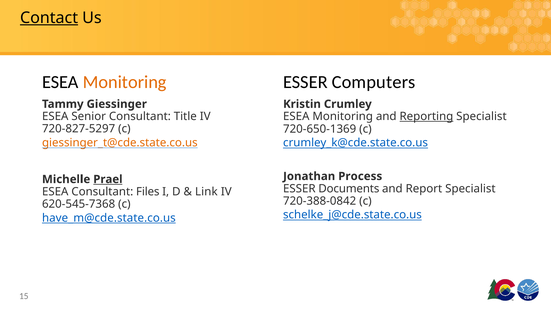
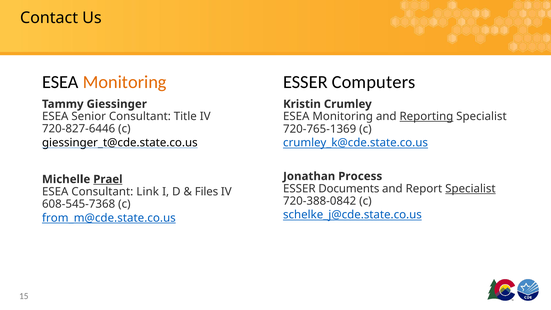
Contact underline: present -> none (49, 18)
720-827-5297: 720-827-5297 -> 720-827-6446 (79, 129)
720-650-1369: 720-650-1369 -> 720-765-1369 (320, 129)
giessinger_t@cde.state.co.us colour: orange -> black (120, 143)
Specialist underline: none -> present (470, 189)
Files: Files -> Link (148, 192)
Link: Link -> Files (206, 192)
620-545-7368: 620-545-7368 -> 608-545-7368 (79, 204)
have_m@cde.state.co.us: have_m@cde.state.co.us -> from_m@cde.state.co.us (109, 218)
